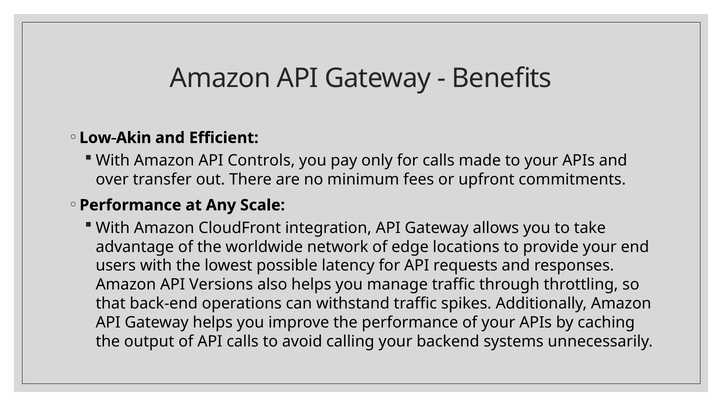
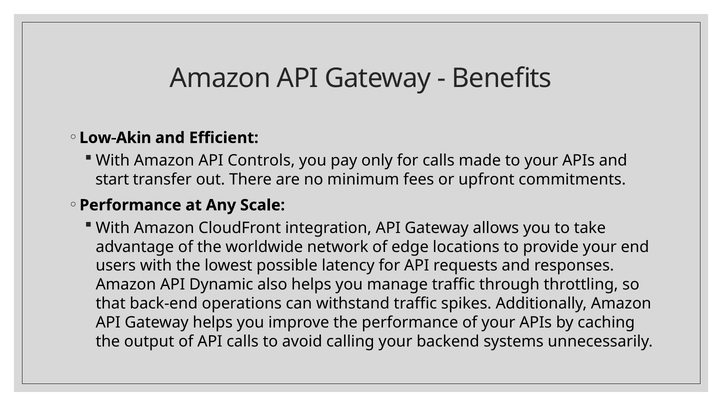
over: over -> start (112, 179)
Versions: Versions -> Dynamic (221, 285)
